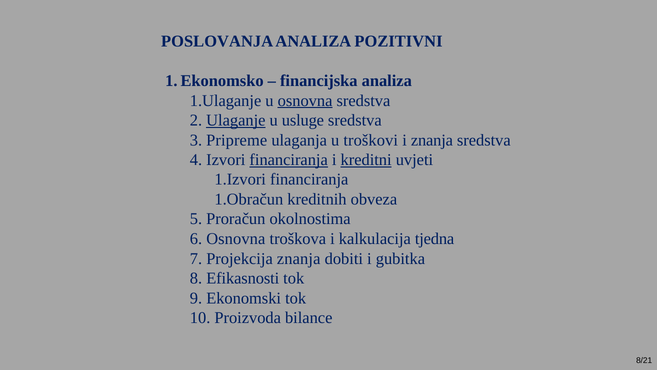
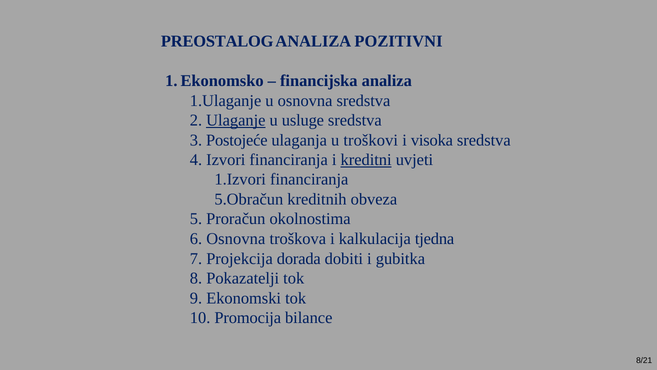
POSLOVANJA: POSLOVANJA -> PREOSTALOG (217, 41)
osnovna underline: present -> none (305, 100)
Pripreme: Pripreme -> Postojeće (237, 140)
i znanja: znanja -> visoka (432, 140)
financiranja underline: present -> none (289, 160)
1.Obračun: 1.Obračun -> 5.Obračun (249, 199)
Projekcija znanja: znanja -> dorada (299, 258)
Efikasnosti: Efikasnosti -> Pokazatelji (243, 278)
Proizvoda: Proizvoda -> Promocija (248, 318)
